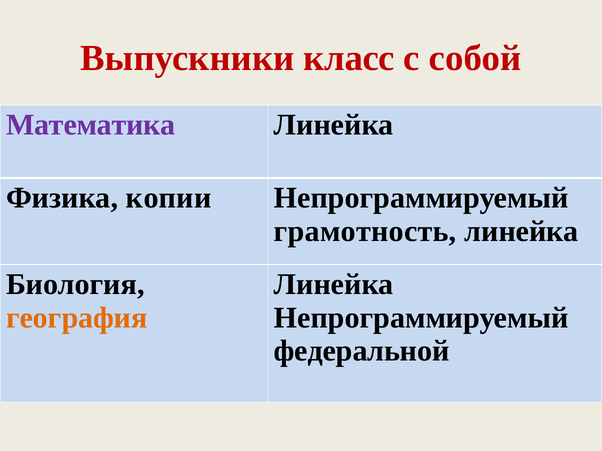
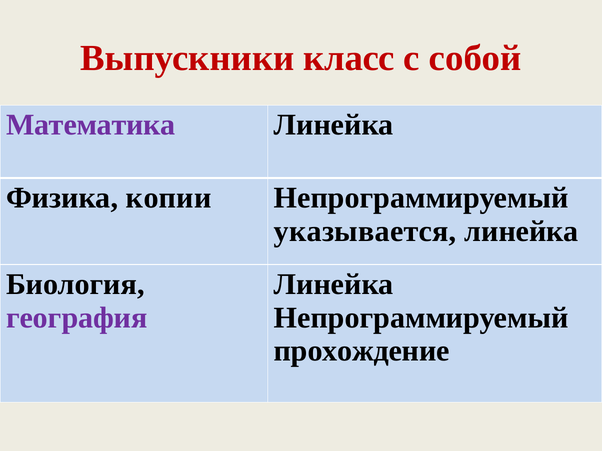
грамотность: грамотность -> указывается (365, 231)
география colour: orange -> purple (77, 318)
федеральной: федеральной -> прохождение (362, 351)
